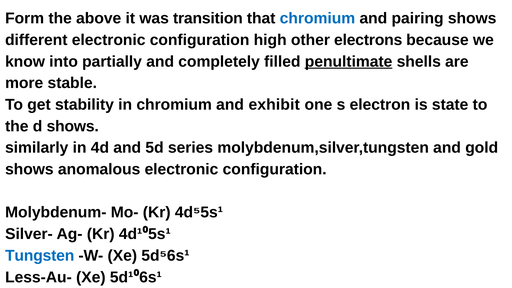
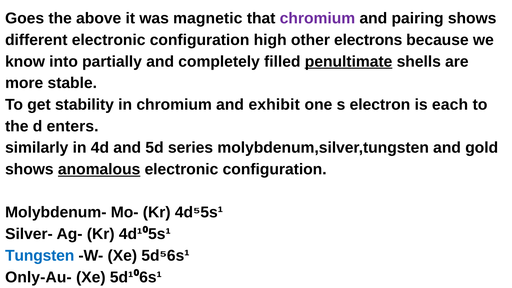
Form: Form -> Goes (25, 18)
transition: transition -> magnetic (208, 18)
chromium colour: blue -> purple (317, 18)
state: state -> each (450, 105)
d shows: shows -> enters (73, 126)
anomalous underline: none -> present (99, 169)
Less-Au-: Less-Au- -> Only-Au- (38, 277)
